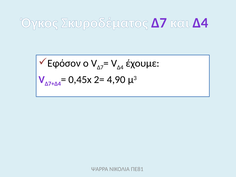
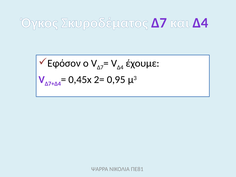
4,90: 4,90 -> 0,95 (116, 80)
